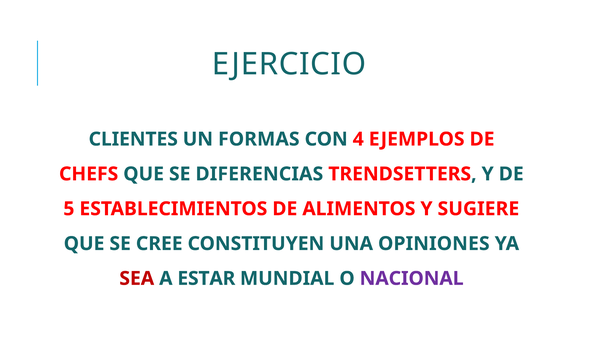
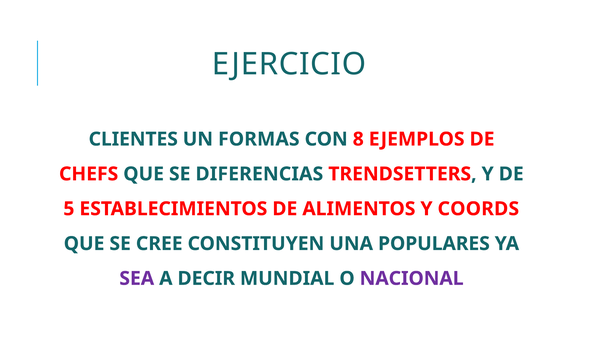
4: 4 -> 8 (358, 139)
SUGIERE: SUGIERE -> COORDS (478, 209)
OPINIONES: OPINIONES -> POPULARES (434, 244)
SEA colour: red -> purple (137, 278)
ESTAR: ESTAR -> DECIR (206, 278)
